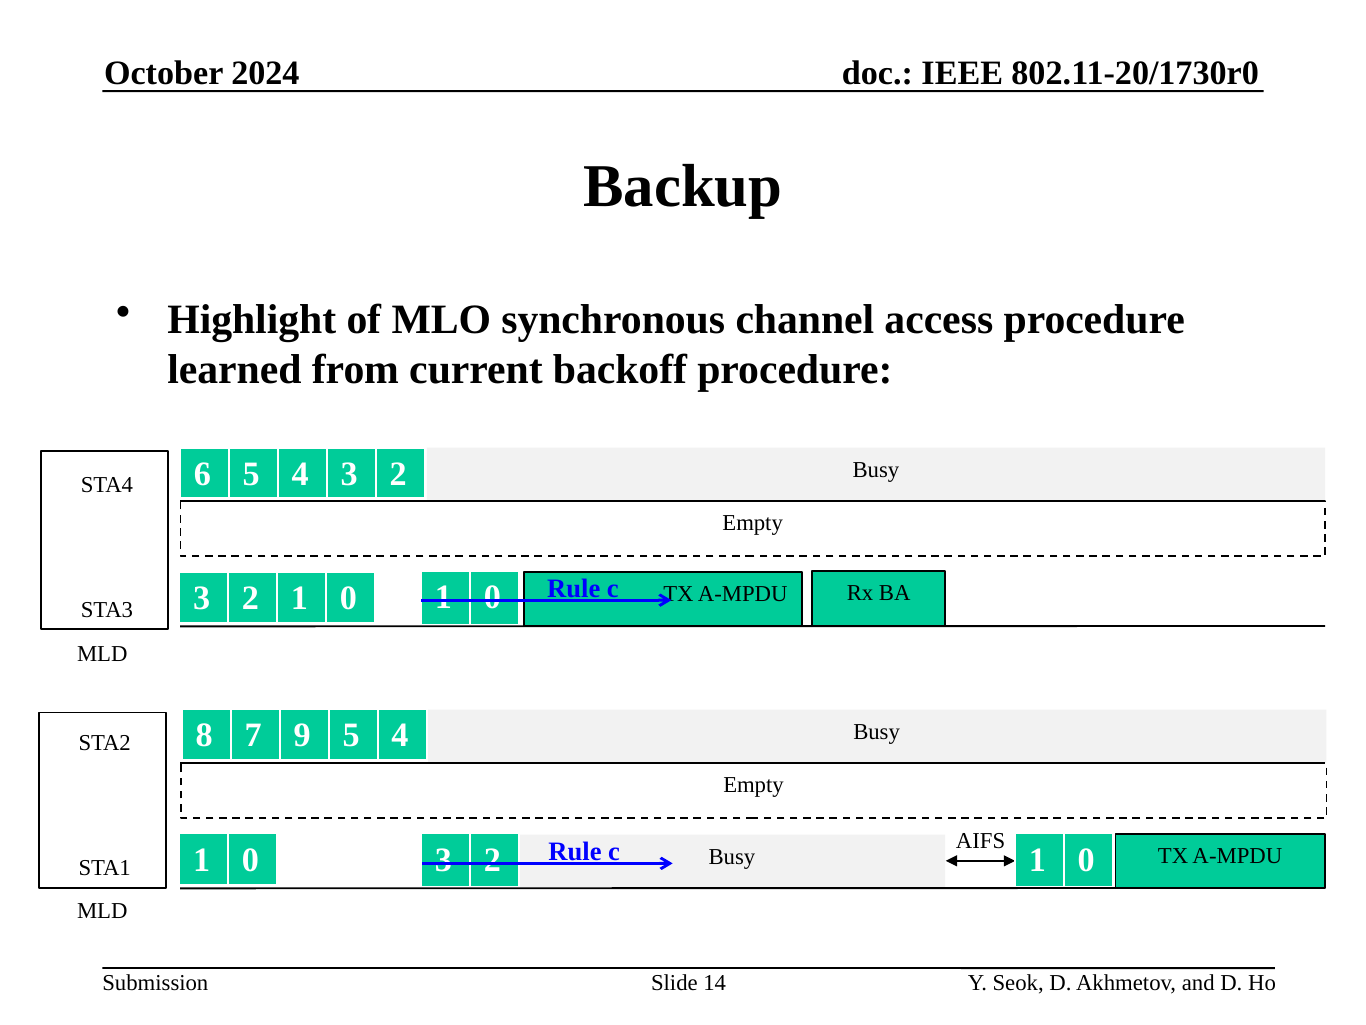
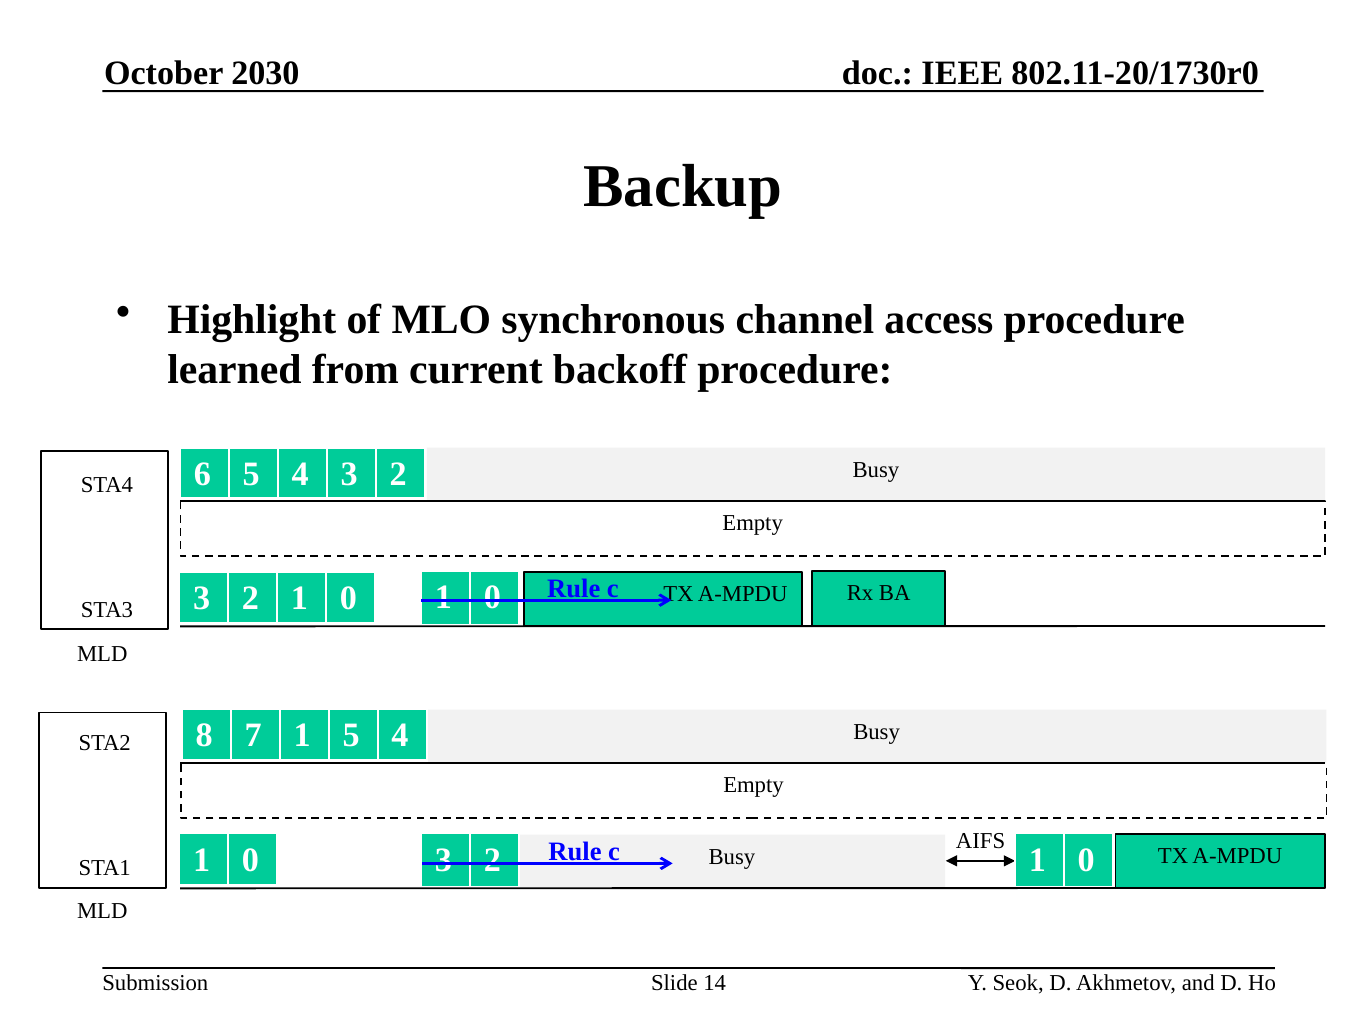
2024: 2024 -> 2030 (265, 73)
7 9: 9 -> 1 (302, 735)
